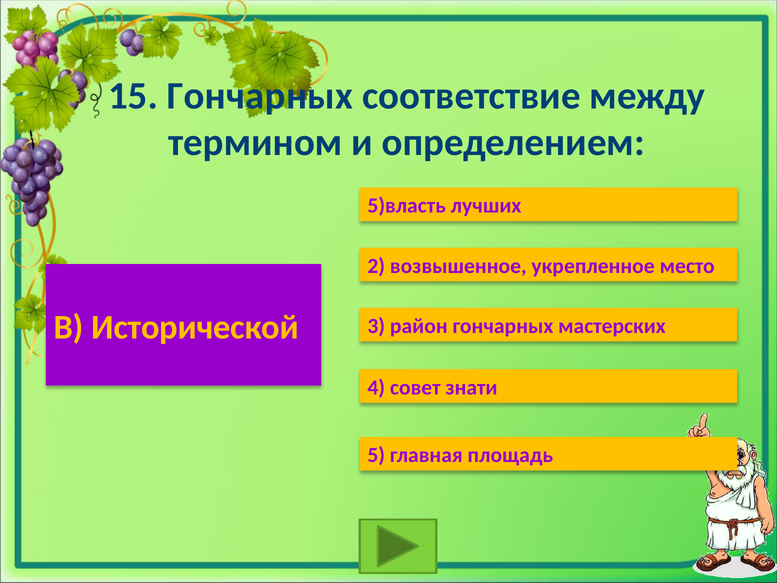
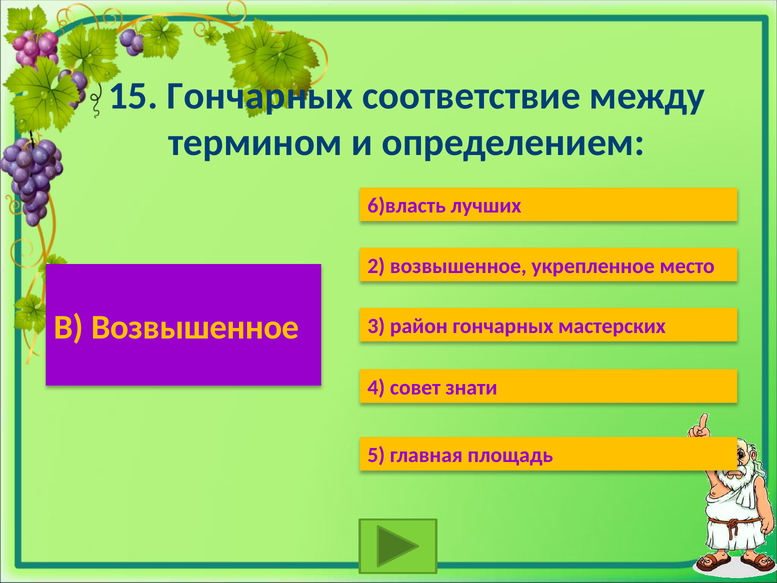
5)власть: 5)власть -> 6)власть (407, 206)
В Исторической: Исторической -> Возвышенное (195, 327)
